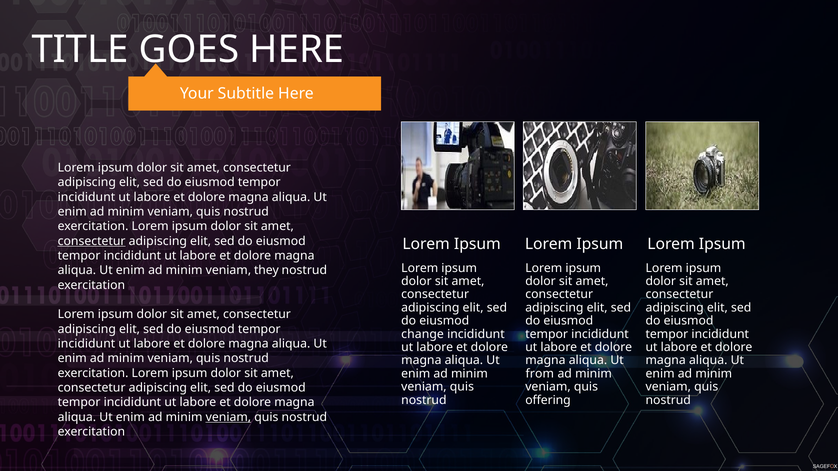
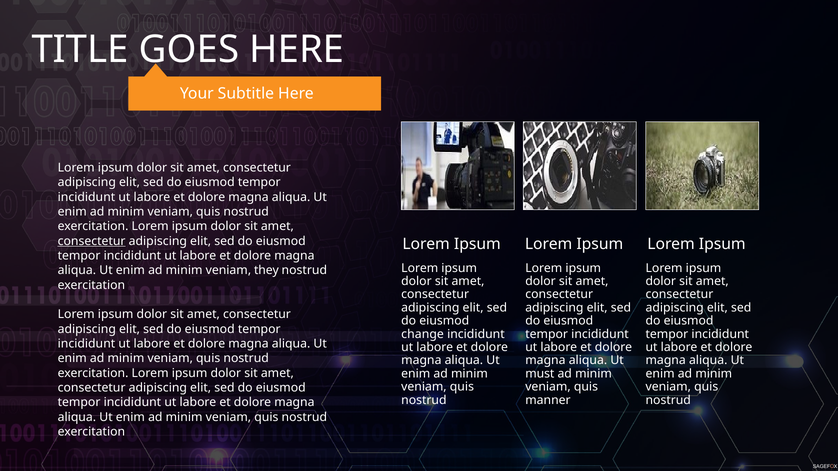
from: from -> must (540, 374)
offering: offering -> manner (548, 400)
veniam underline: present -> none (228, 417)
